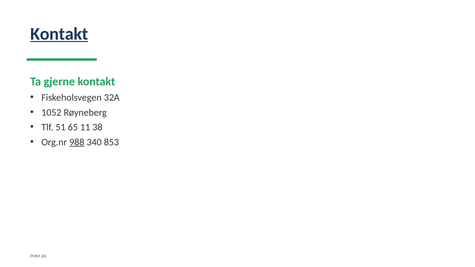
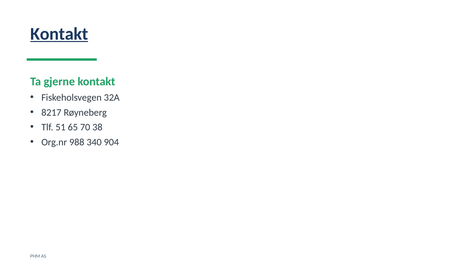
1052: 1052 -> 8217 (51, 113)
11: 11 -> 70 (85, 127)
988 underline: present -> none (77, 142)
853: 853 -> 904 (111, 142)
